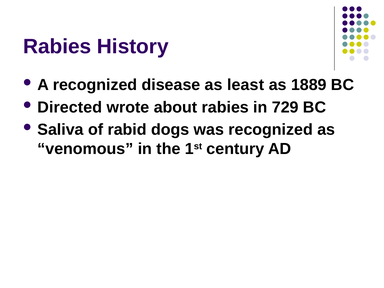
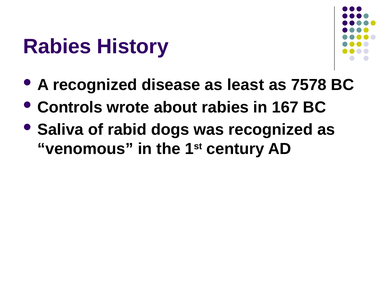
1889: 1889 -> 7578 (309, 85)
Directed: Directed -> Controls (70, 107)
729: 729 -> 167 (285, 107)
